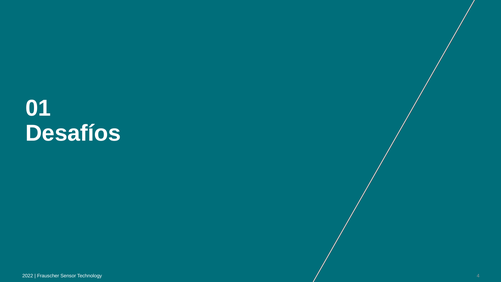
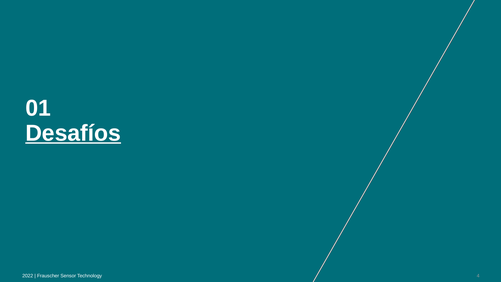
Desafíos underline: none -> present (73, 133)
